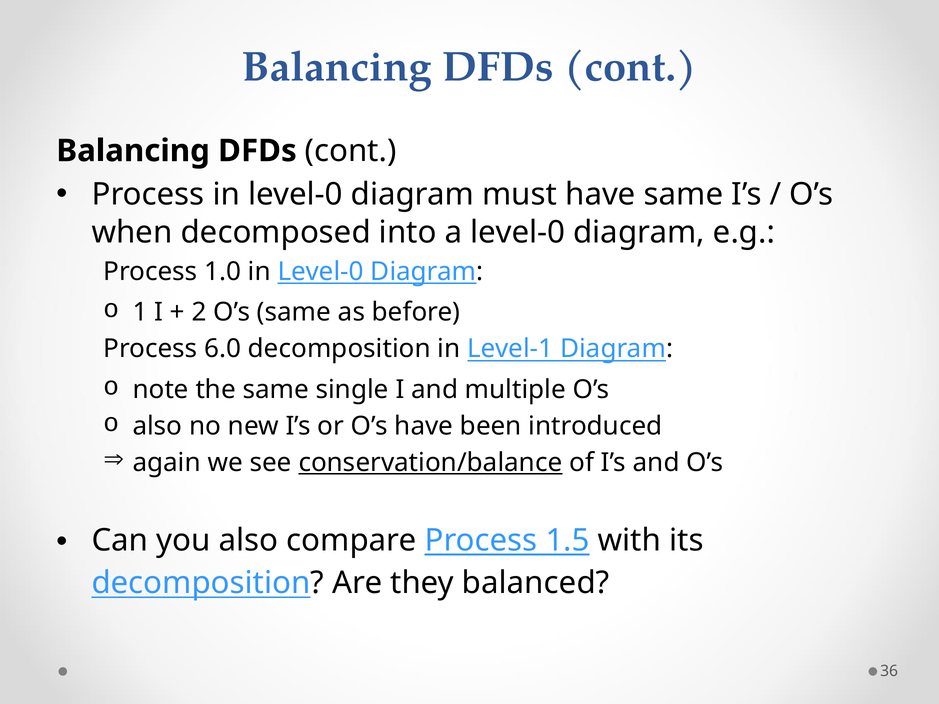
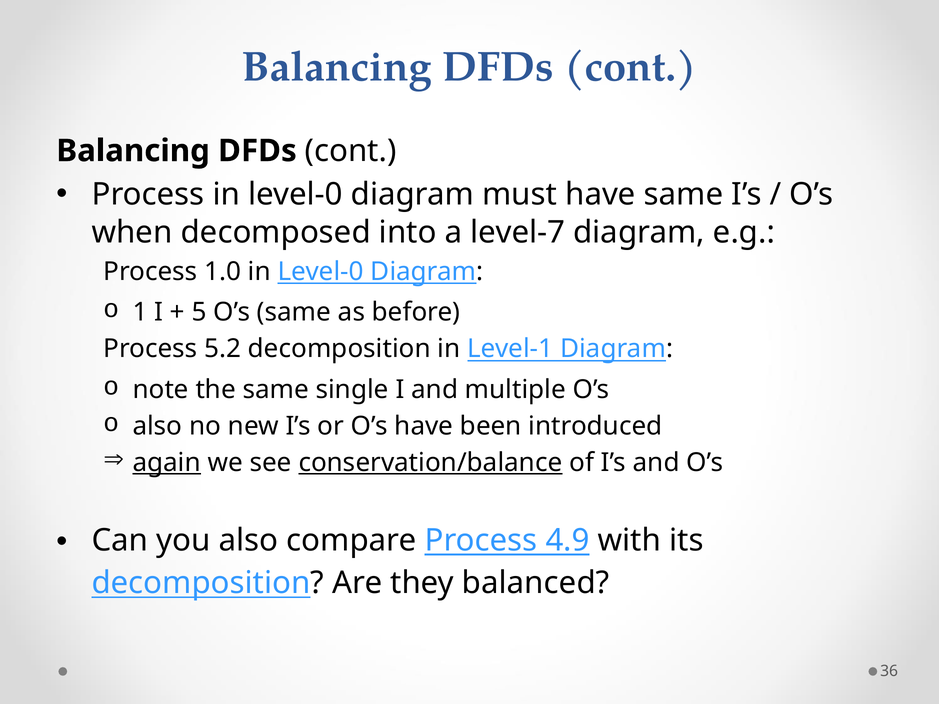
a level-0: level-0 -> level-7 (518, 232)
2: 2 -> 5 (199, 312)
6.0: 6.0 -> 5.2 (223, 349)
again underline: none -> present (167, 463)
1.5: 1.5 -> 4.9 (568, 540)
